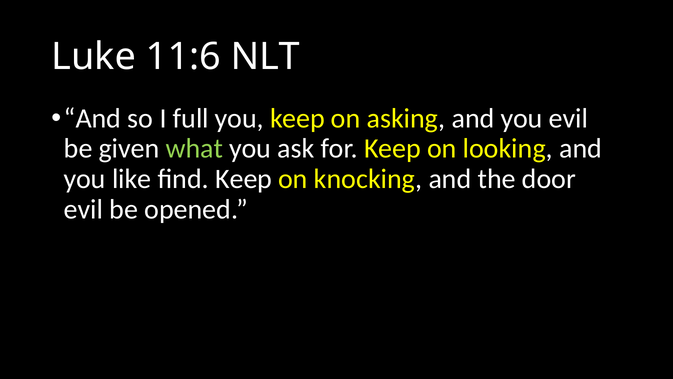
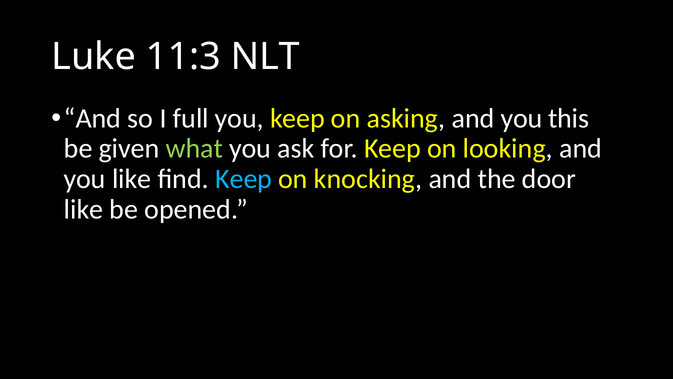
11:6: 11:6 -> 11:3 (183, 57)
you evil: evil -> this (569, 118)
Keep colour: white -> light blue (244, 179)
evil: evil -> like (84, 209)
